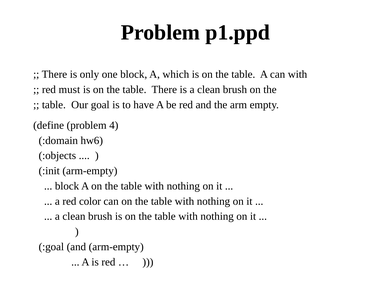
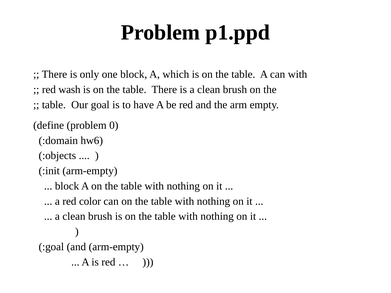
must: must -> wash (69, 90)
4: 4 -> 0 (114, 125)
